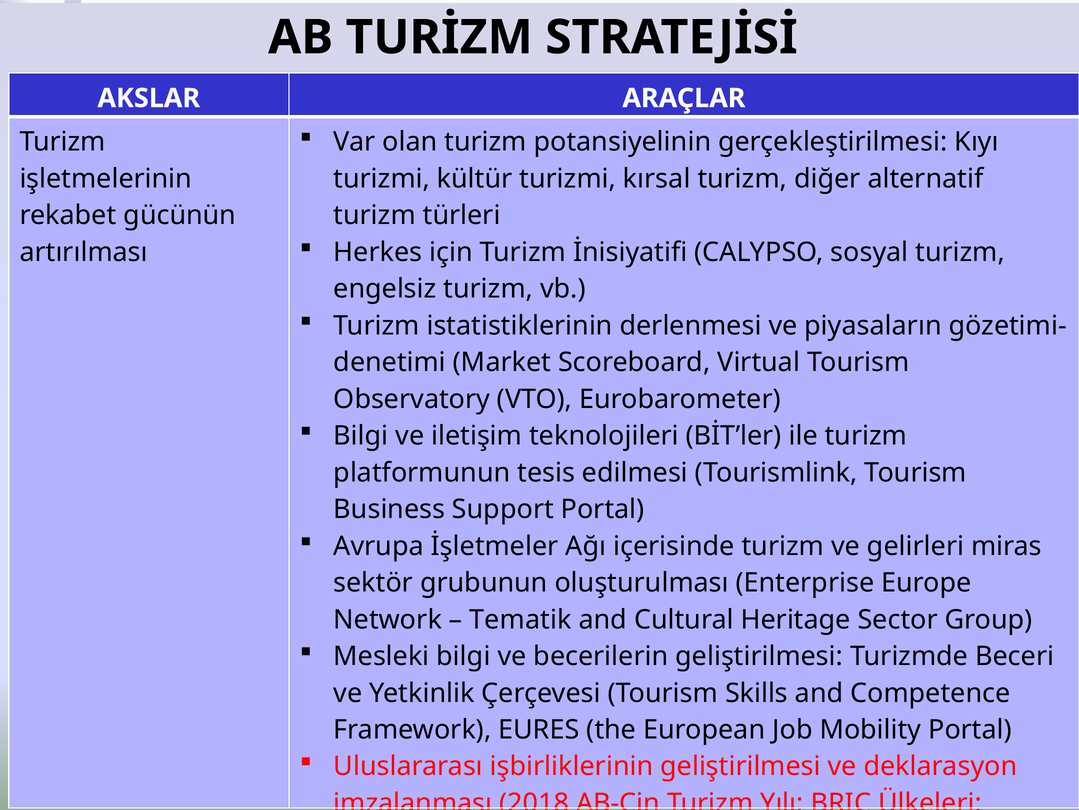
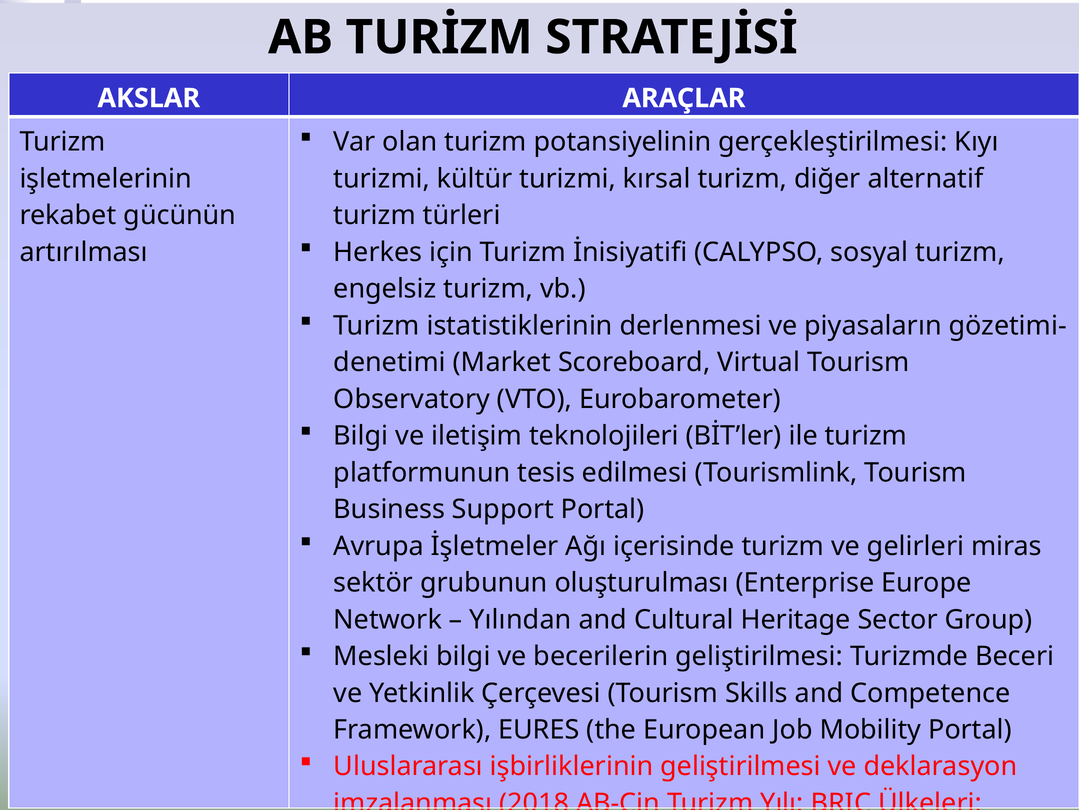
Tematik: Tematik -> Yılından (520, 619)
